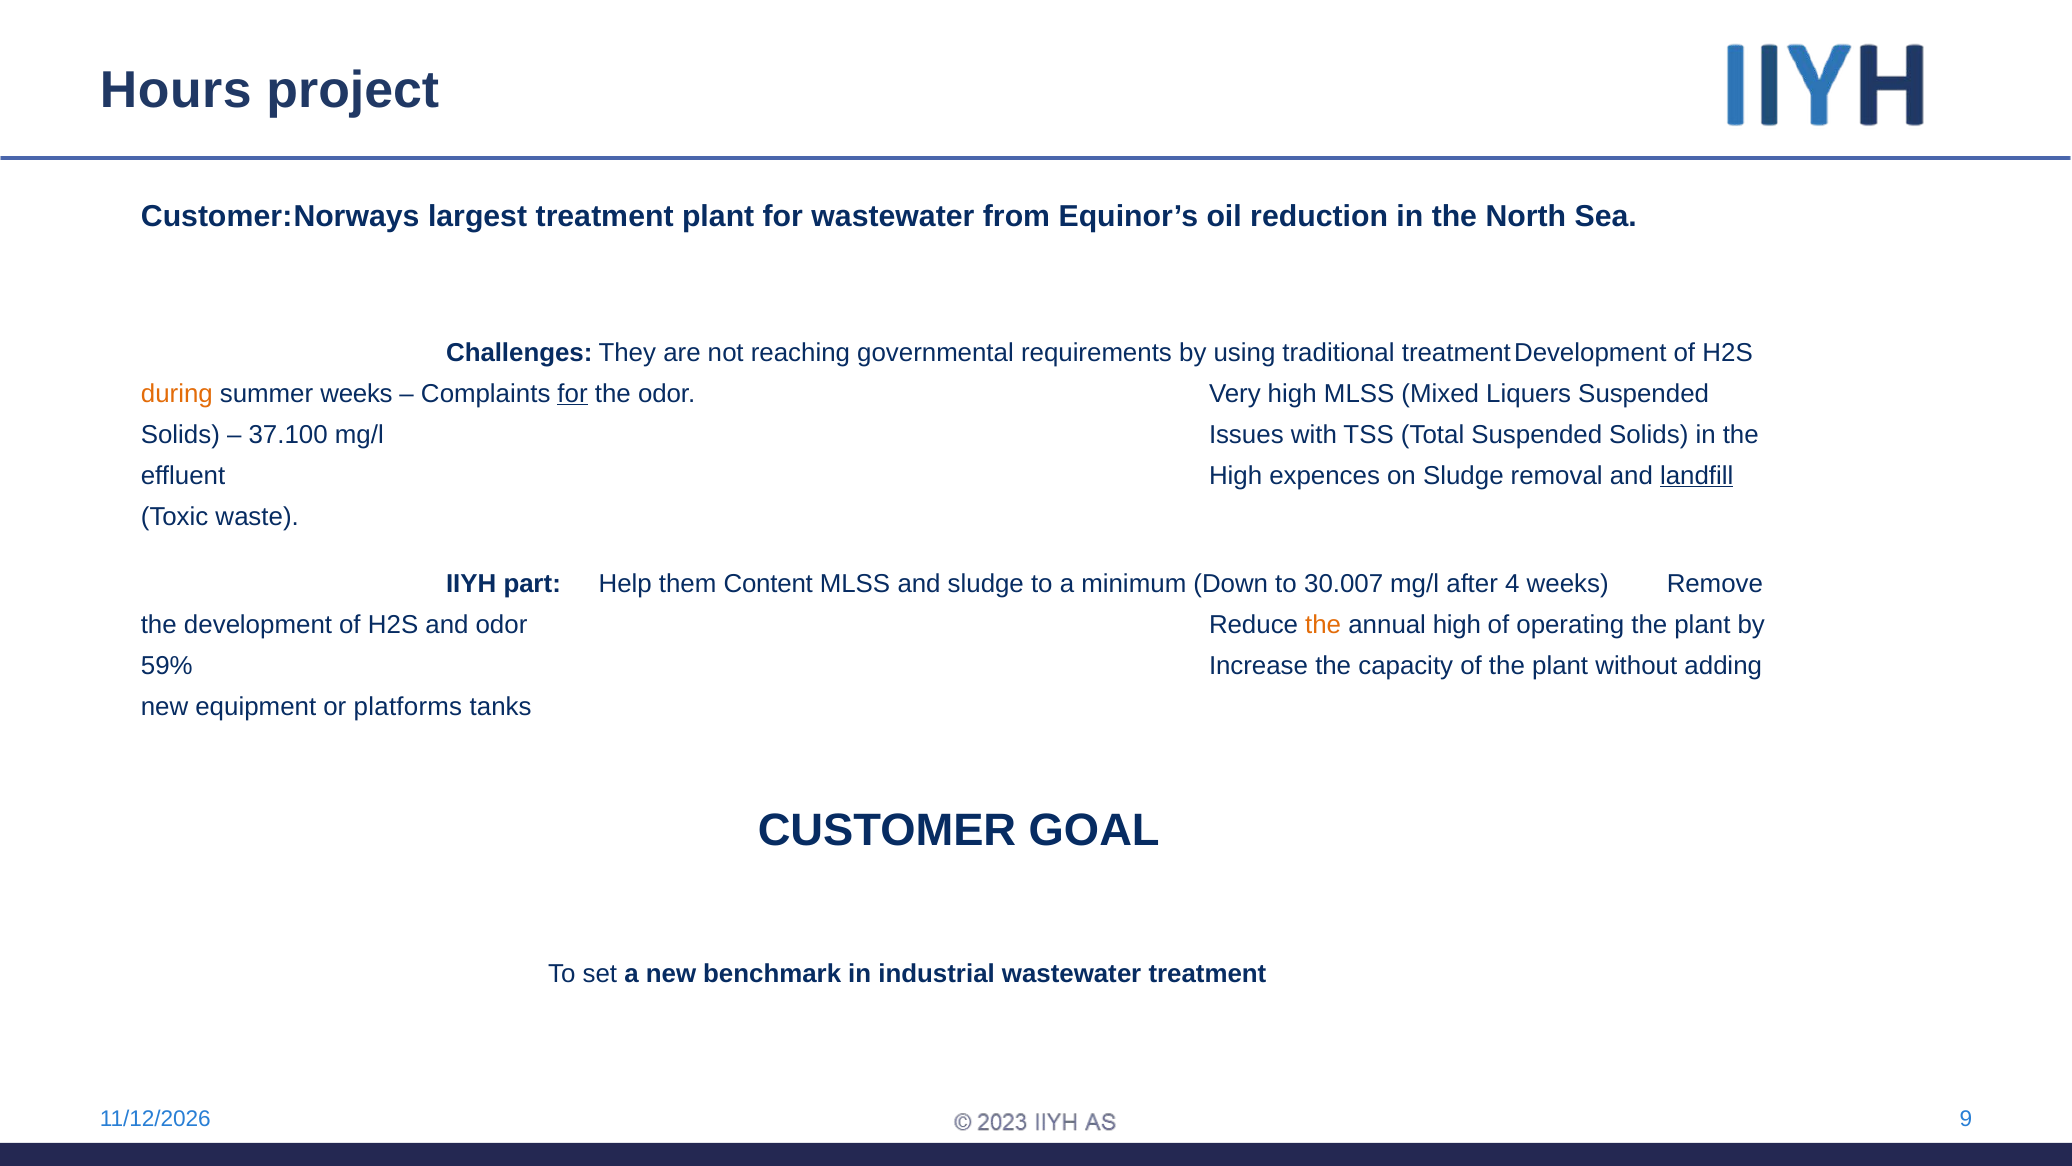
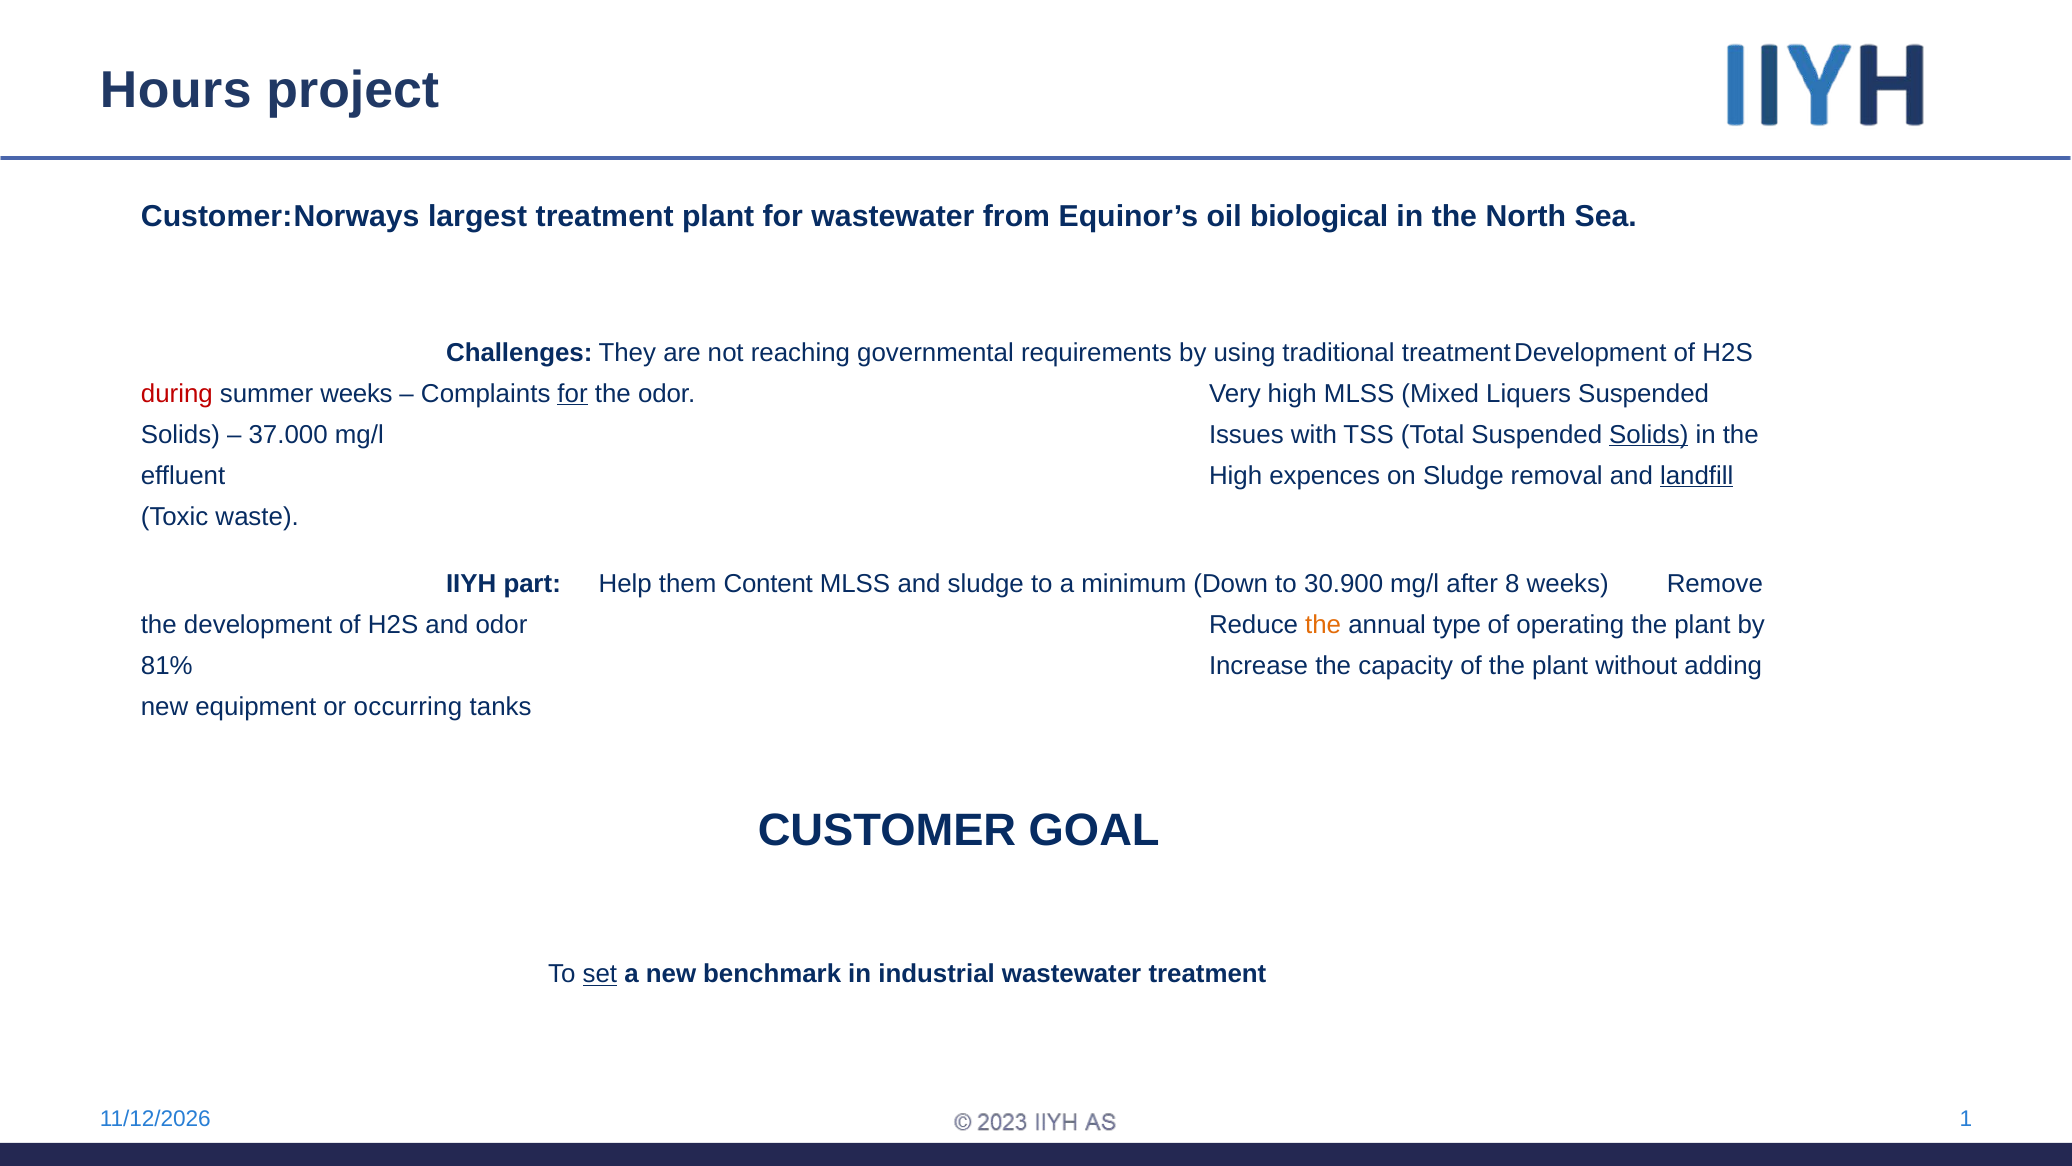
oil reduction: reduction -> biological (1319, 216)
during colour: orange -> red (177, 393)
37.100: 37.100 -> 37.000 (288, 434)
Solids underline: none -> present (1649, 434)
30.007: 30.007 -> 30.900 (1344, 583)
4: 4 -> 8 (1512, 583)
annual high: high -> type (1457, 624)
59%: 59% -> 81% (167, 665)
platforms: platforms -> occurring (408, 706)
set underline: none -> present (600, 974)
9: 9 -> 1 (1966, 1118)
